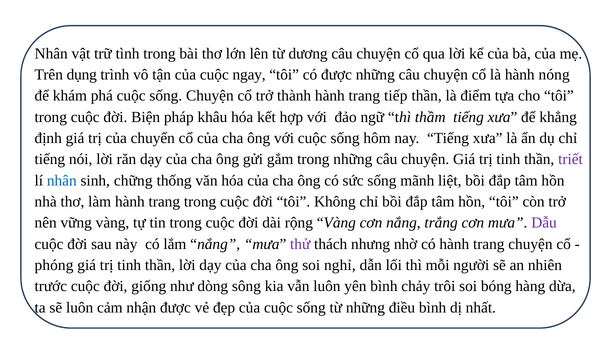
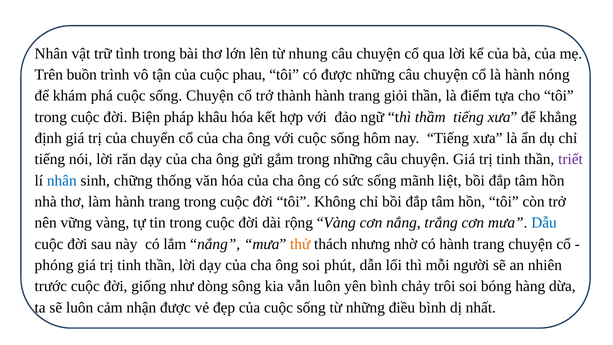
dương: dương -> nhung (308, 54)
dụng: dụng -> buồn (82, 75)
ngay: ngay -> phau (249, 75)
tiếp: tiếp -> giỏi (396, 96)
Dẫu colour: purple -> blue (544, 223)
thử colour: purple -> orange (300, 244)
nghỉ: nghỉ -> phút (340, 265)
